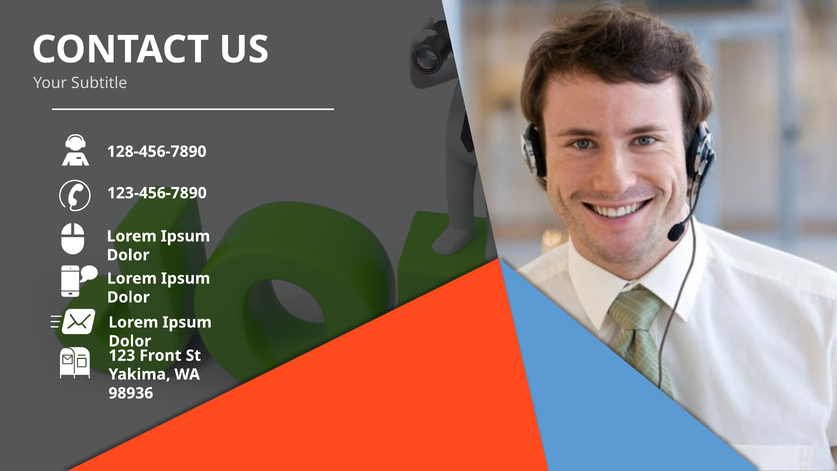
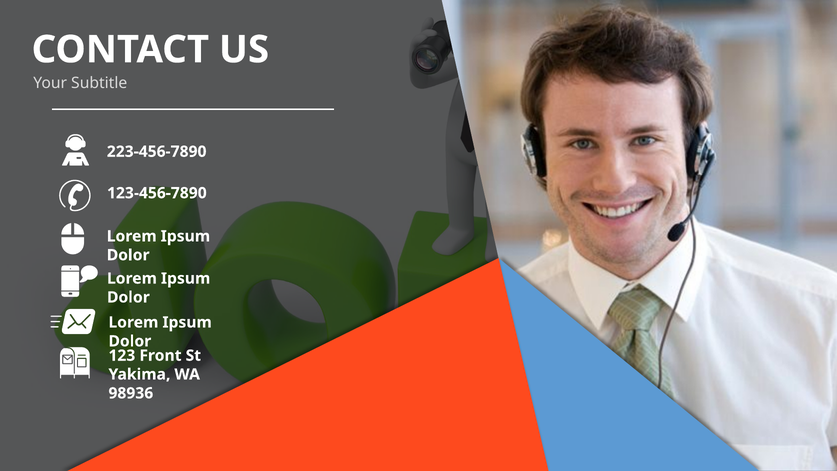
128-456-7890: 128-456-7890 -> 223-456-7890 (157, 152)
